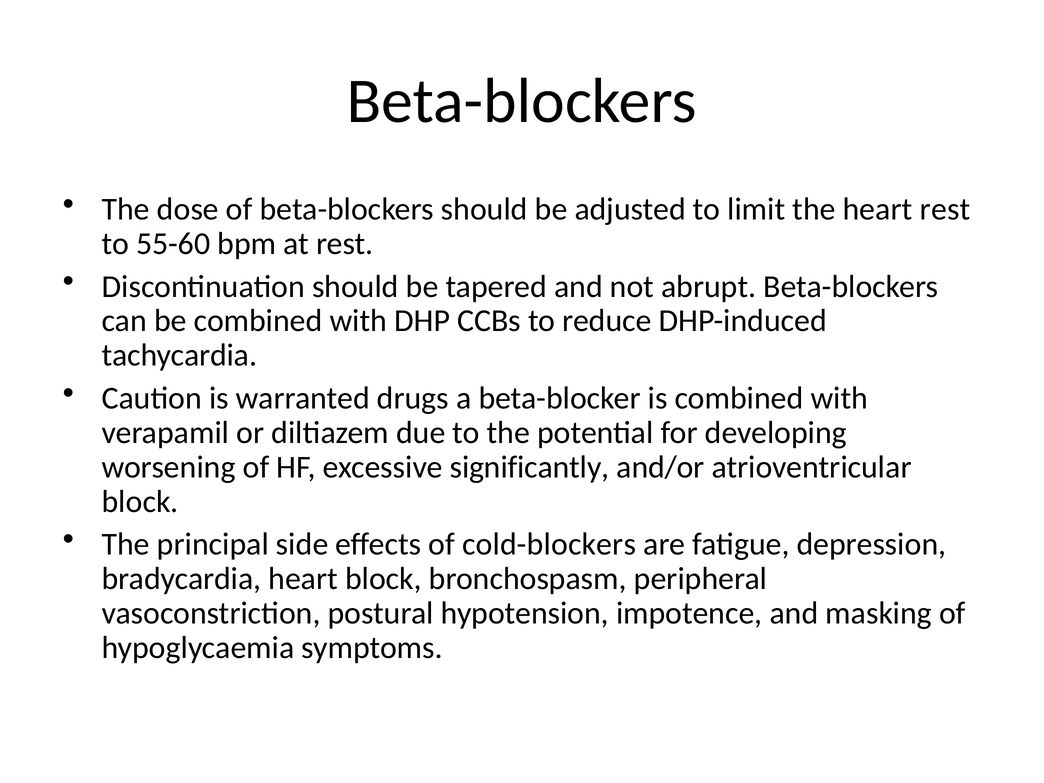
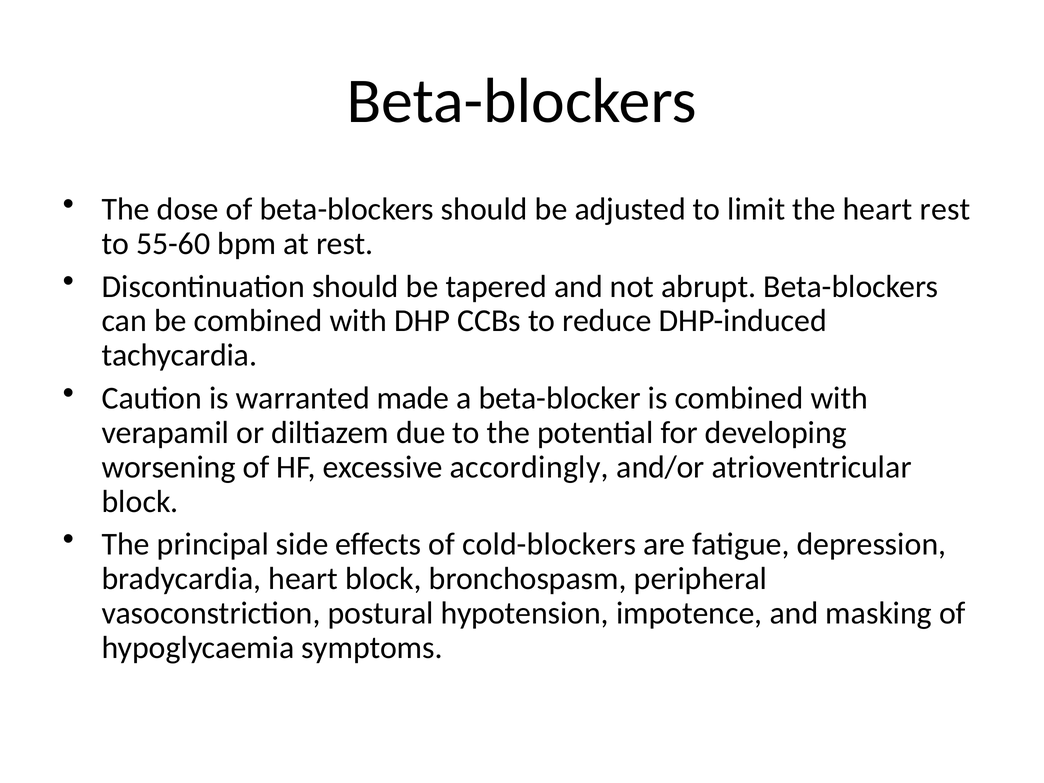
drugs: drugs -> made (413, 398)
significantly: significantly -> accordingly (529, 467)
